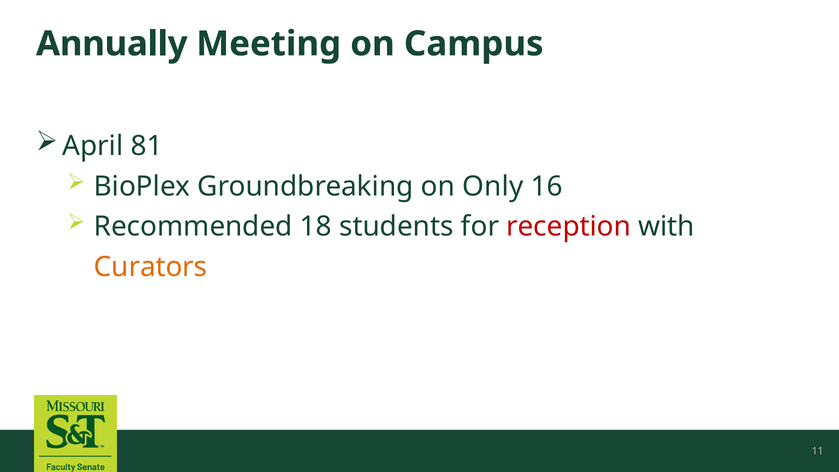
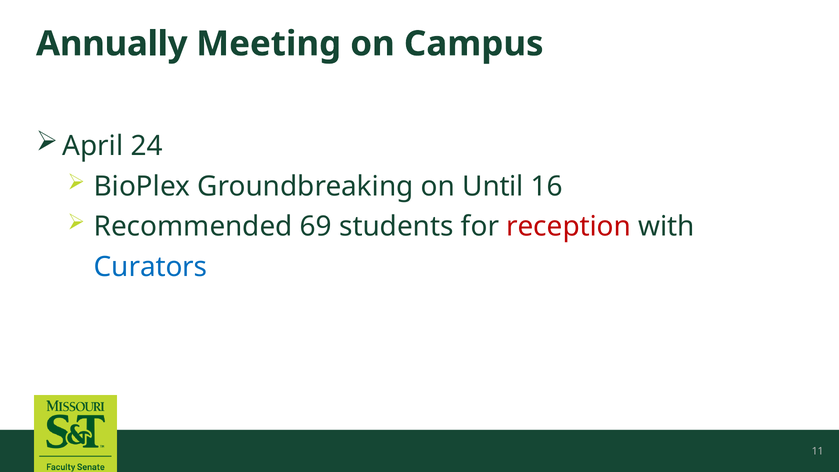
81: 81 -> 24 (147, 146)
Only: Only -> Until (493, 186)
18: 18 -> 69 (316, 227)
Curators colour: orange -> blue (151, 267)
